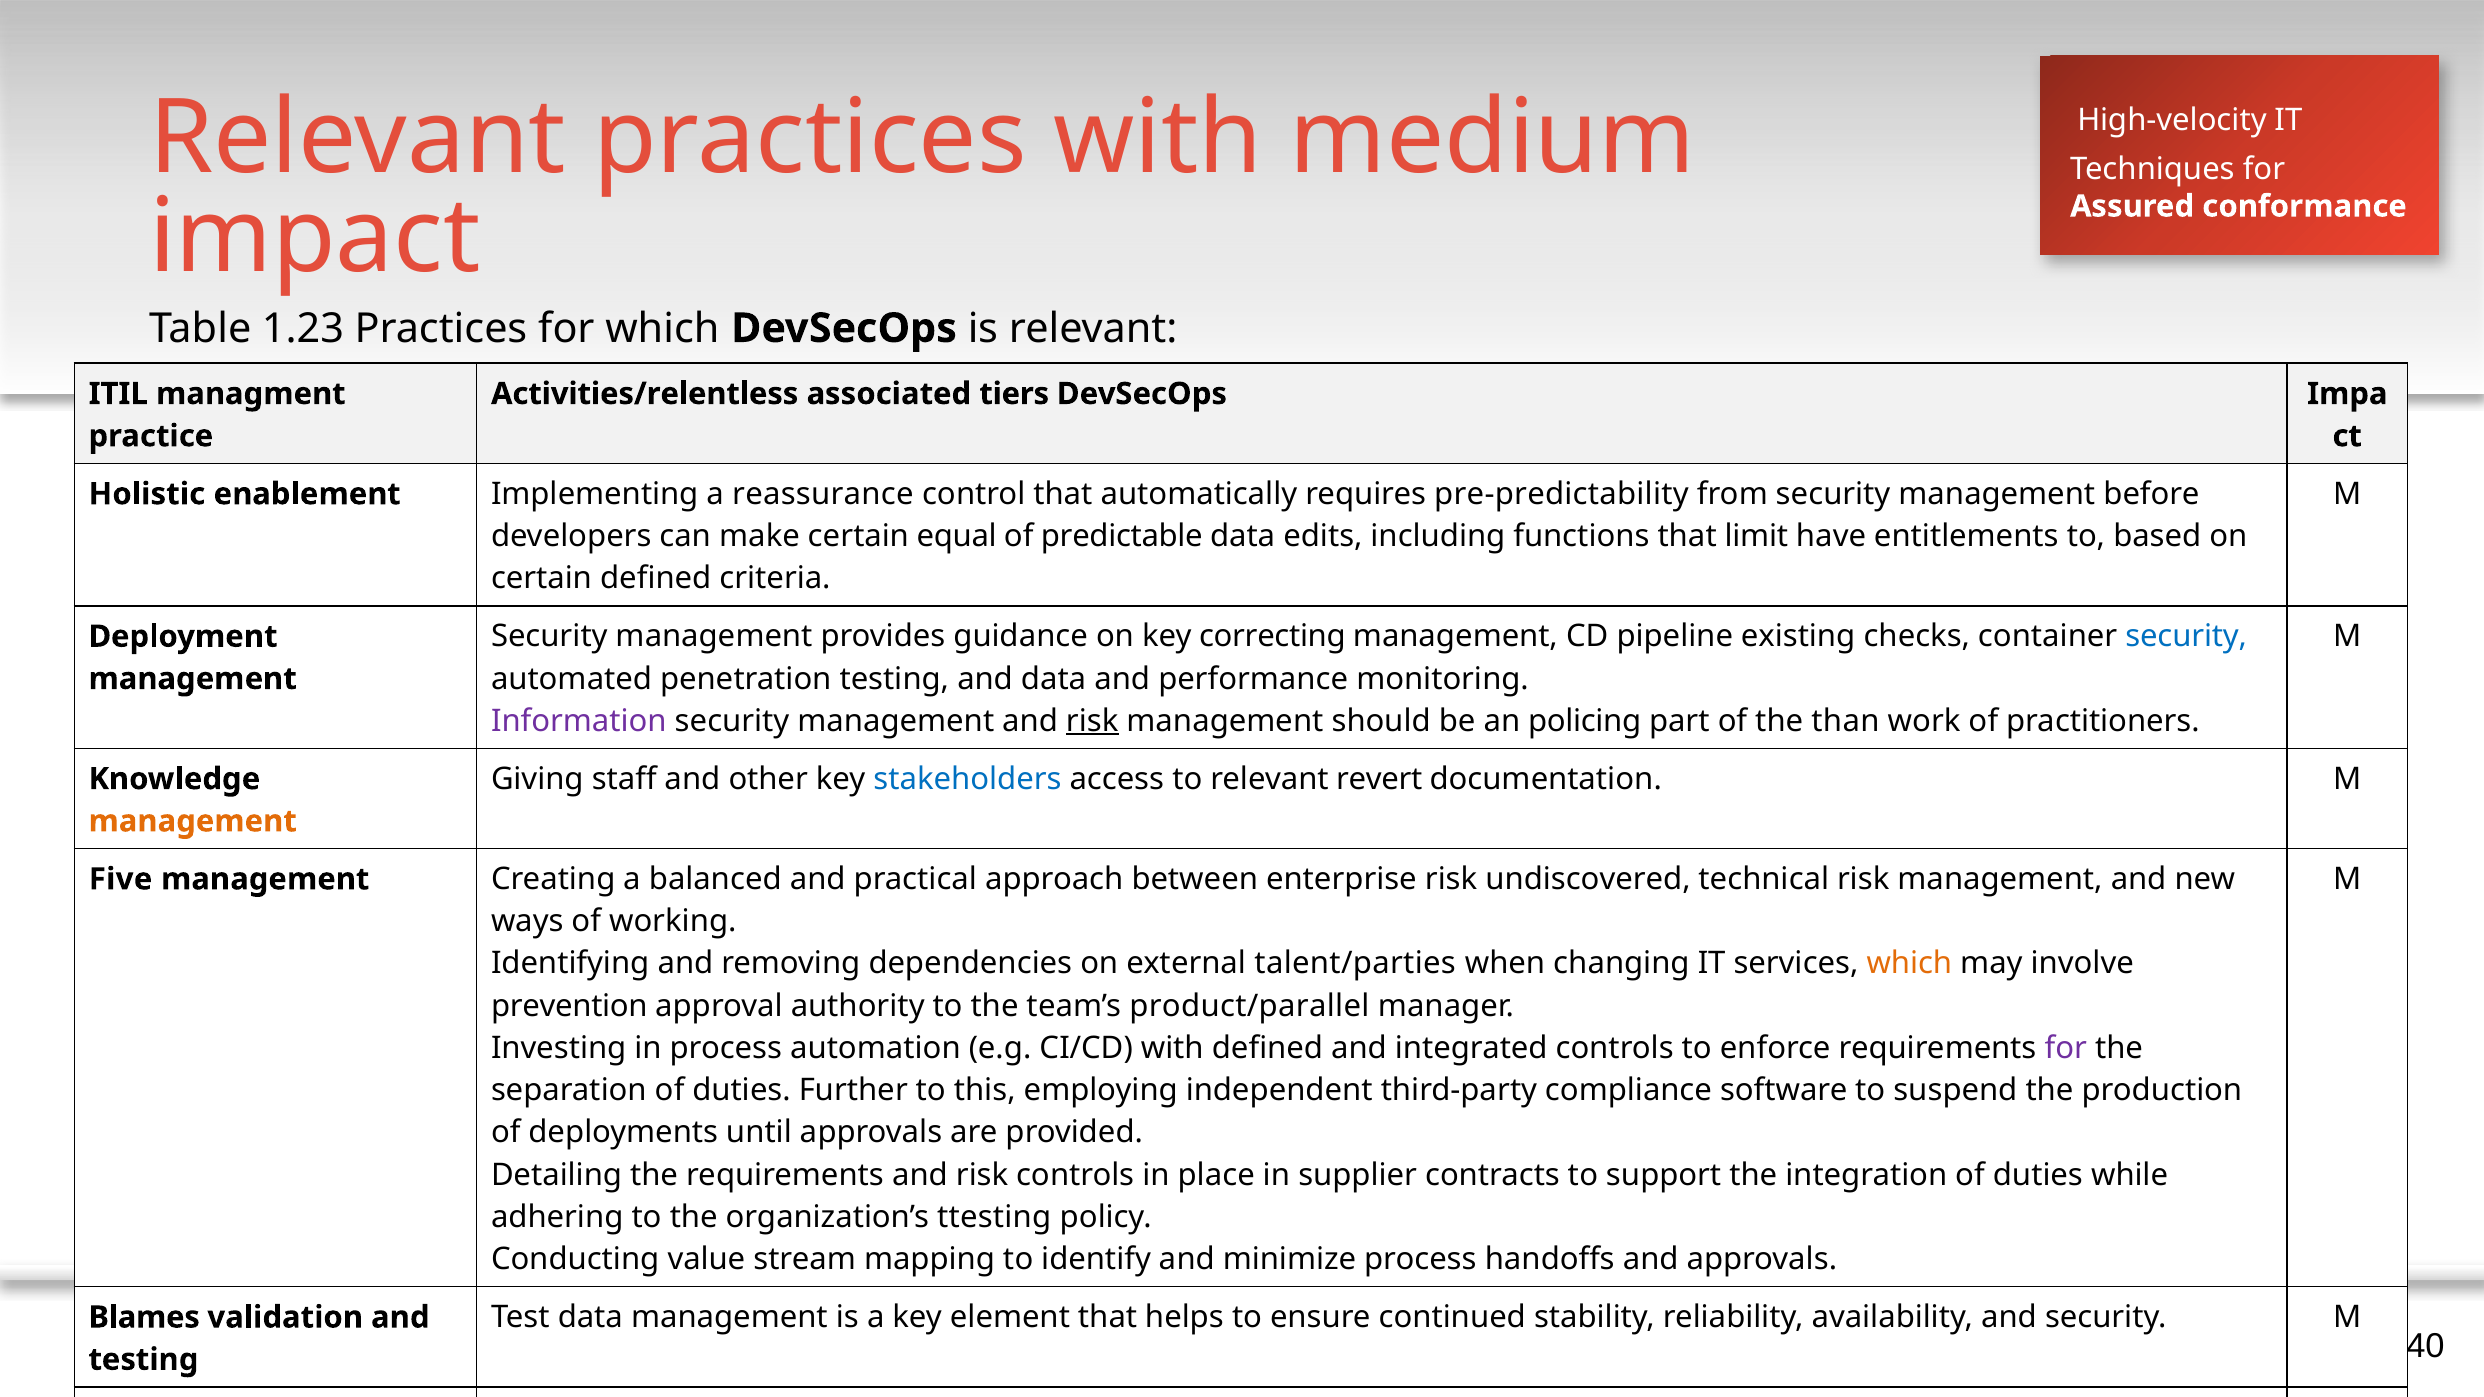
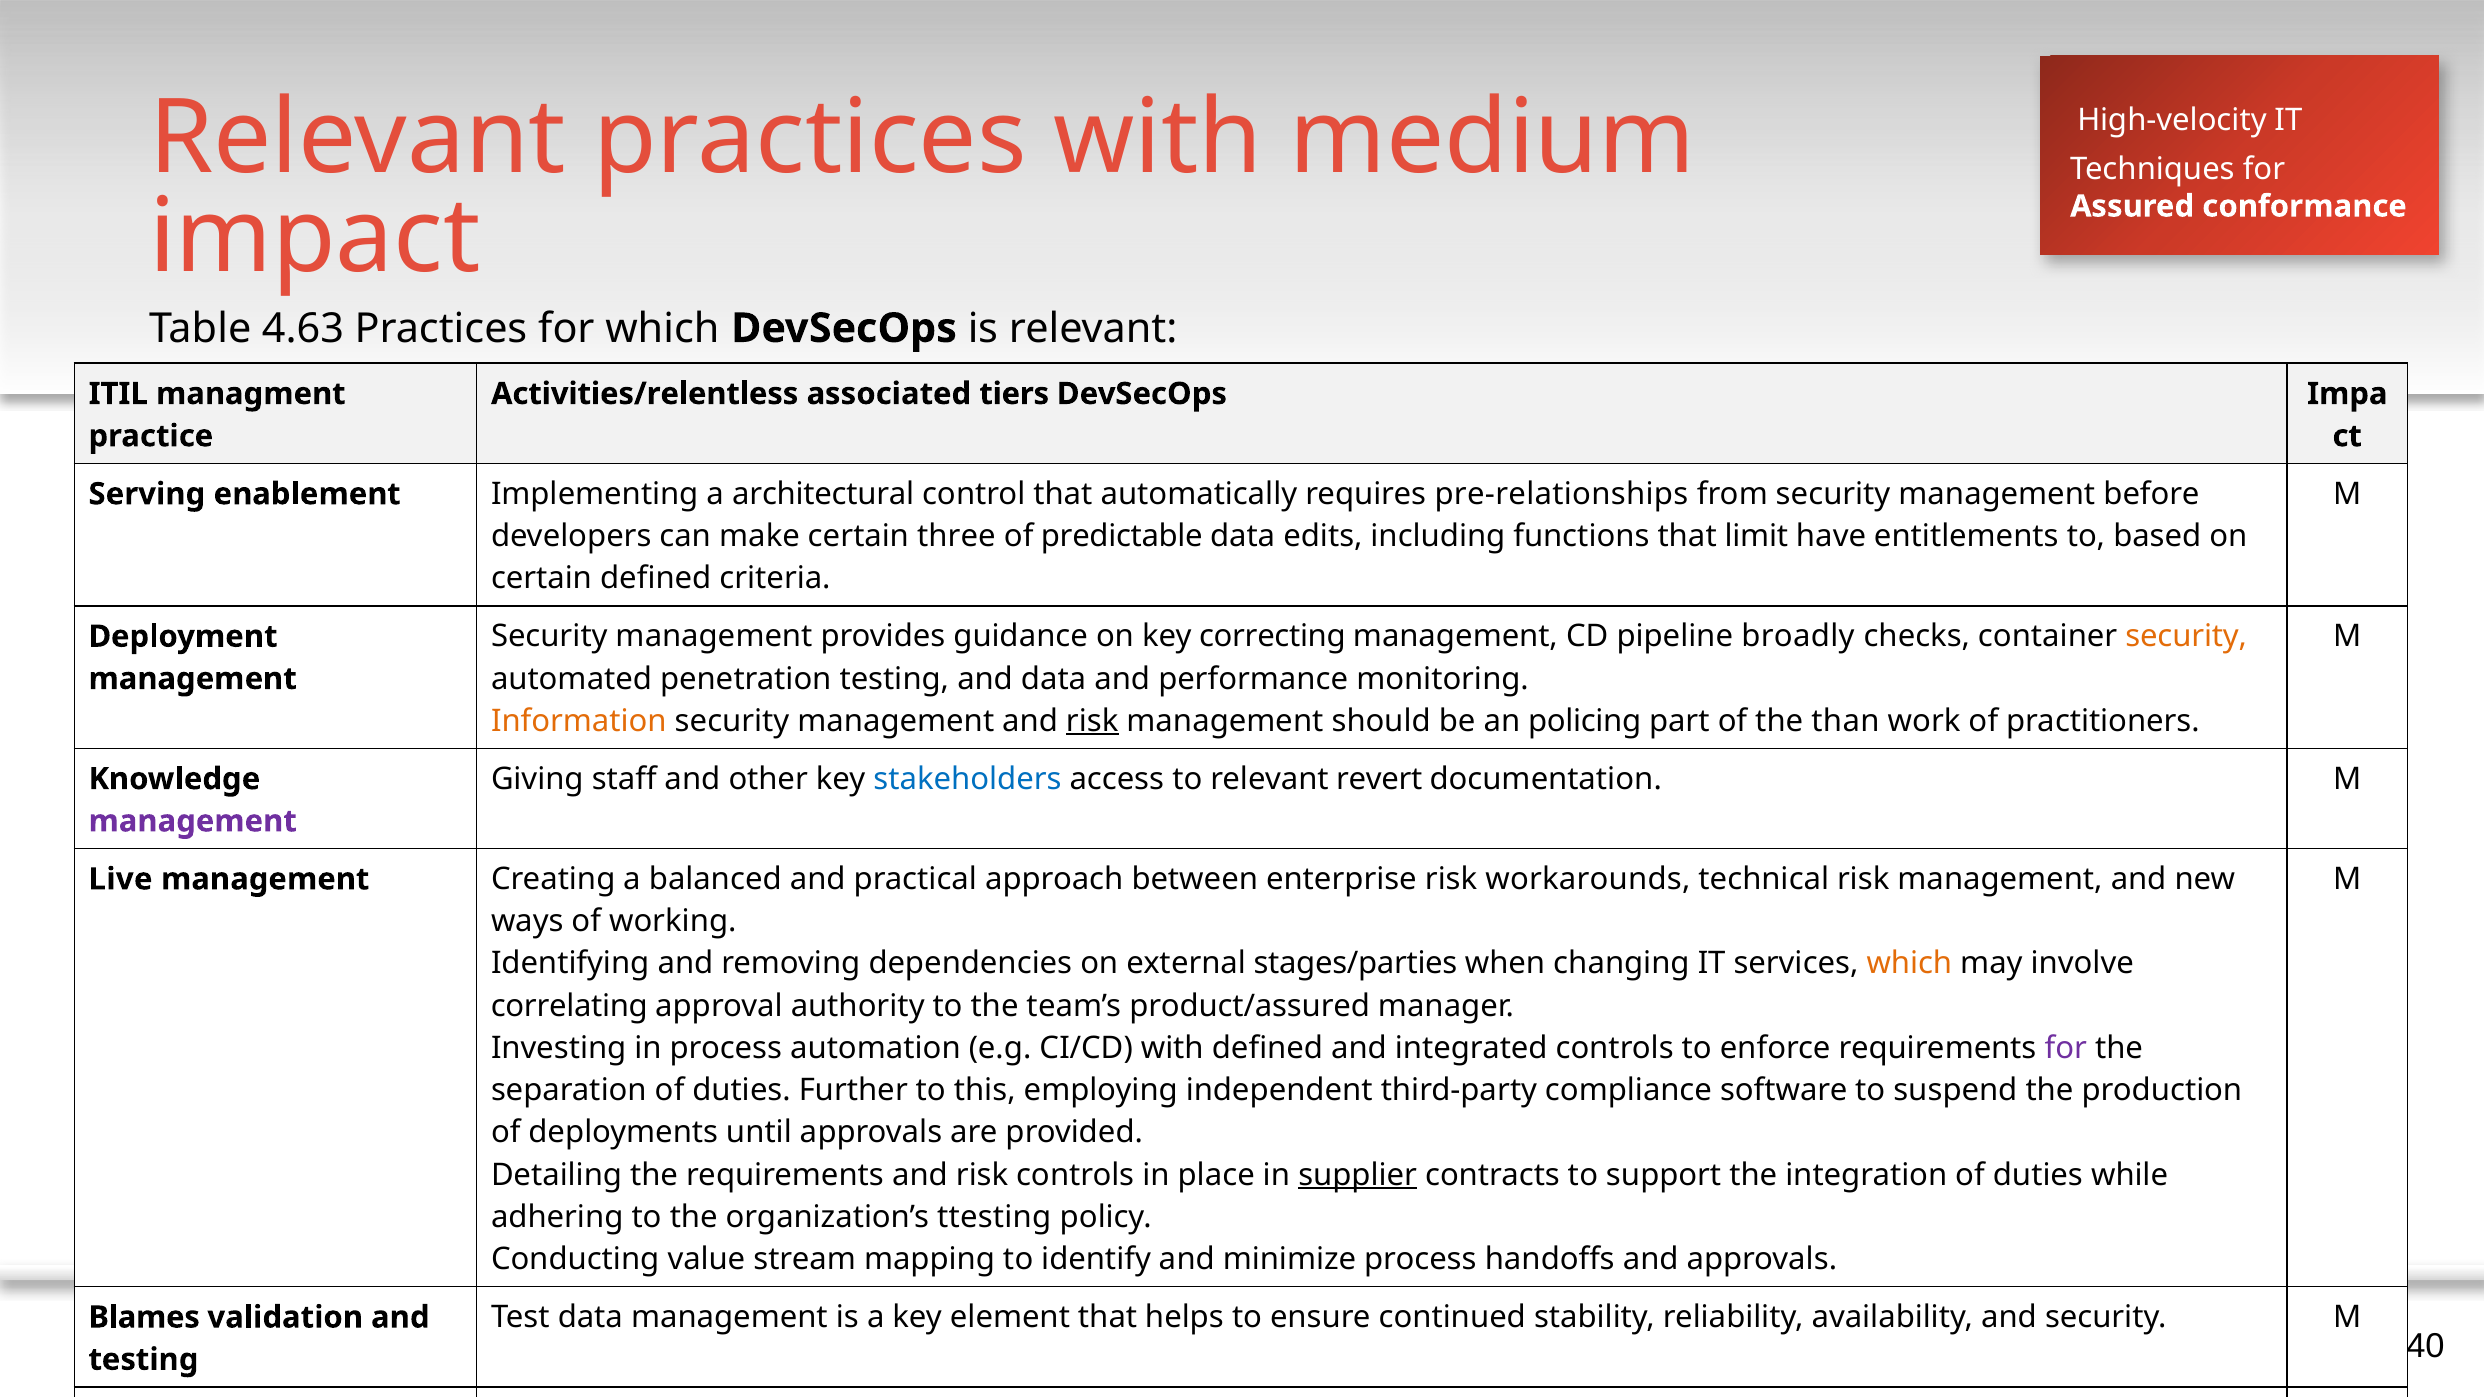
1.23: 1.23 -> 4.63 (303, 328)
Holistic: Holistic -> Serving (147, 494)
reassurance: reassurance -> architectural (823, 494)
pre-predictability: pre-predictability -> pre-relationships (1561, 494)
equal: equal -> three (956, 536)
existing: existing -> broadly (1798, 637)
security colour: blue -> orange (2186, 637)
Information colour: purple -> orange (579, 721)
management colour: orange -> purple (193, 821)
Five: Five -> Live (121, 879)
undiscovered: undiscovered -> workarounds (1588, 879)
talent/parties: talent/parties -> stages/parties (1355, 964)
prevention: prevention -> correlating (569, 1006)
product/parallel: product/parallel -> product/assured (1250, 1006)
supplier underline: none -> present (1358, 1175)
